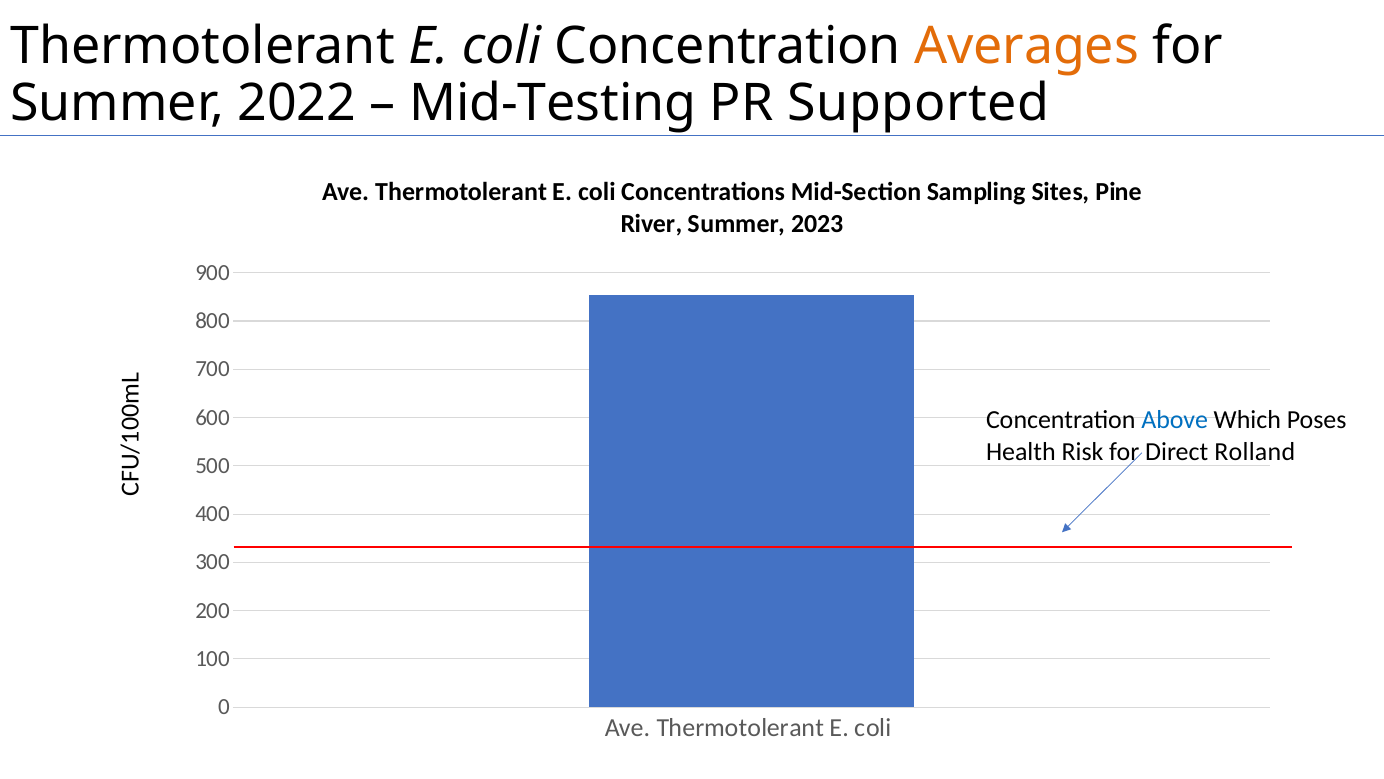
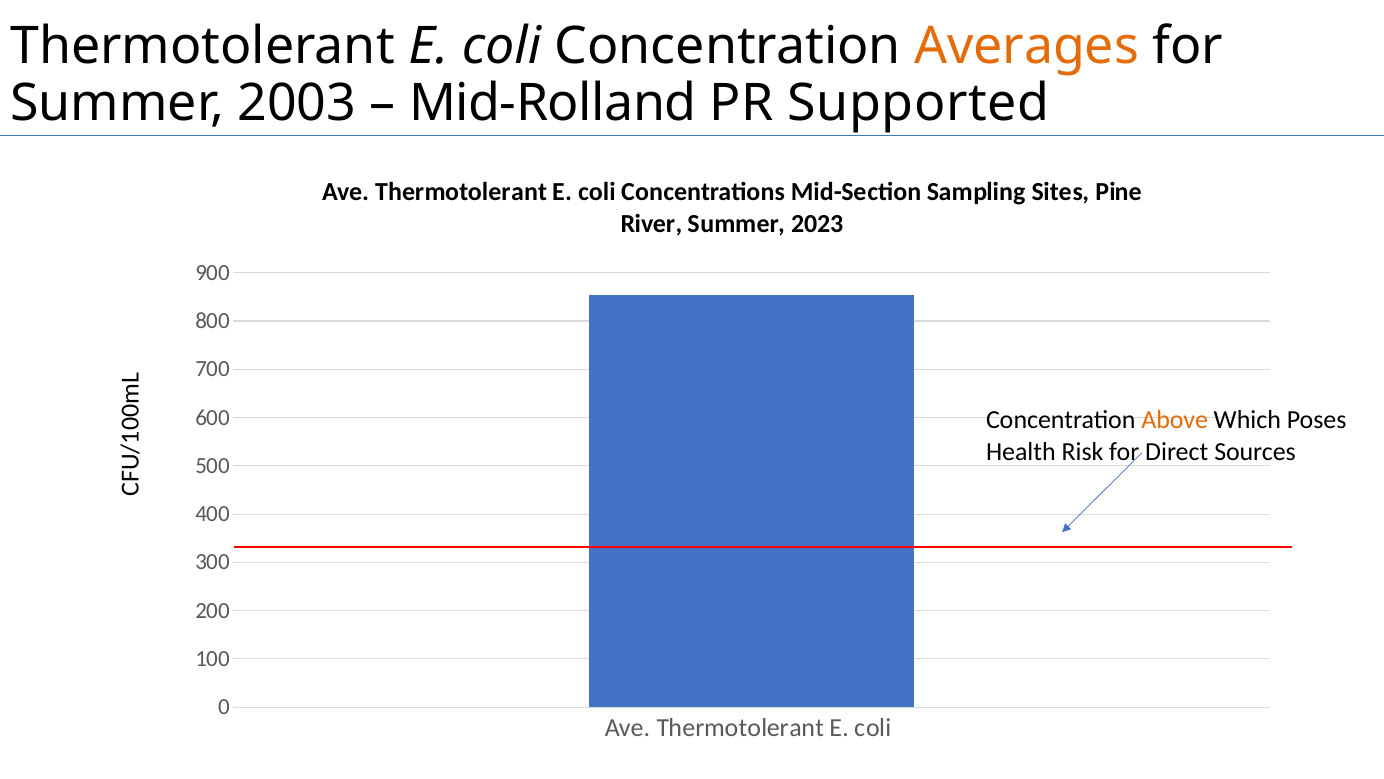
2022: 2022 -> 2003 (297, 103)
Mid-Testing: Mid-Testing -> Mid-Rolland (553, 103)
Above colour: blue -> orange (1175, 420)
Rolland: Rolland -> Sources (1255, 451)
